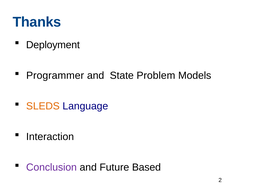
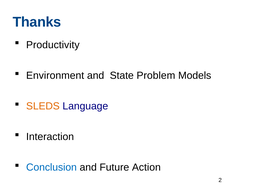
Deployment: Deployment -> Productivity (53, 45)
Programmer: Programmer -> Environment (55, 75)
Conclusion colour: purple -> blue (51, 167)
Based: Based -> Action (146, 167)
